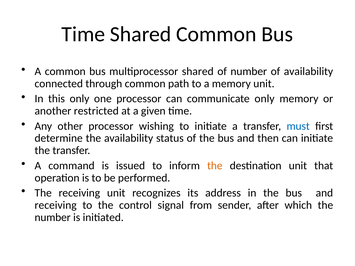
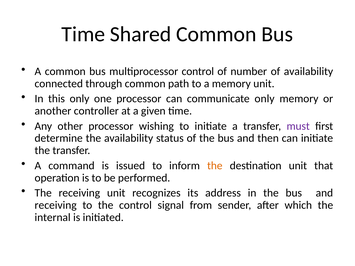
multiprocessor shared: shared -> control (198, 71)
restricted: restricted -> controller (96, 111)
must colour: blue -> purple (298, 126)
number: number -> internal (53, 218)
